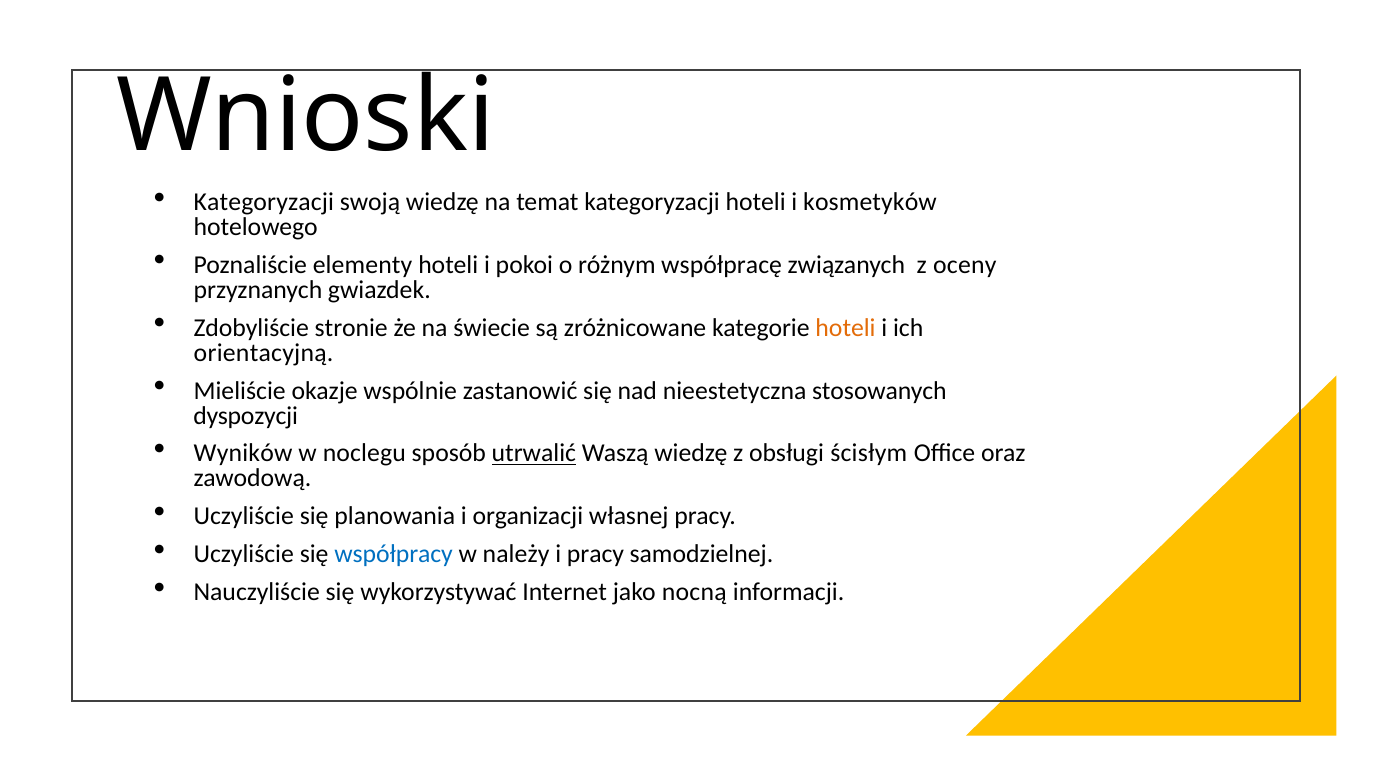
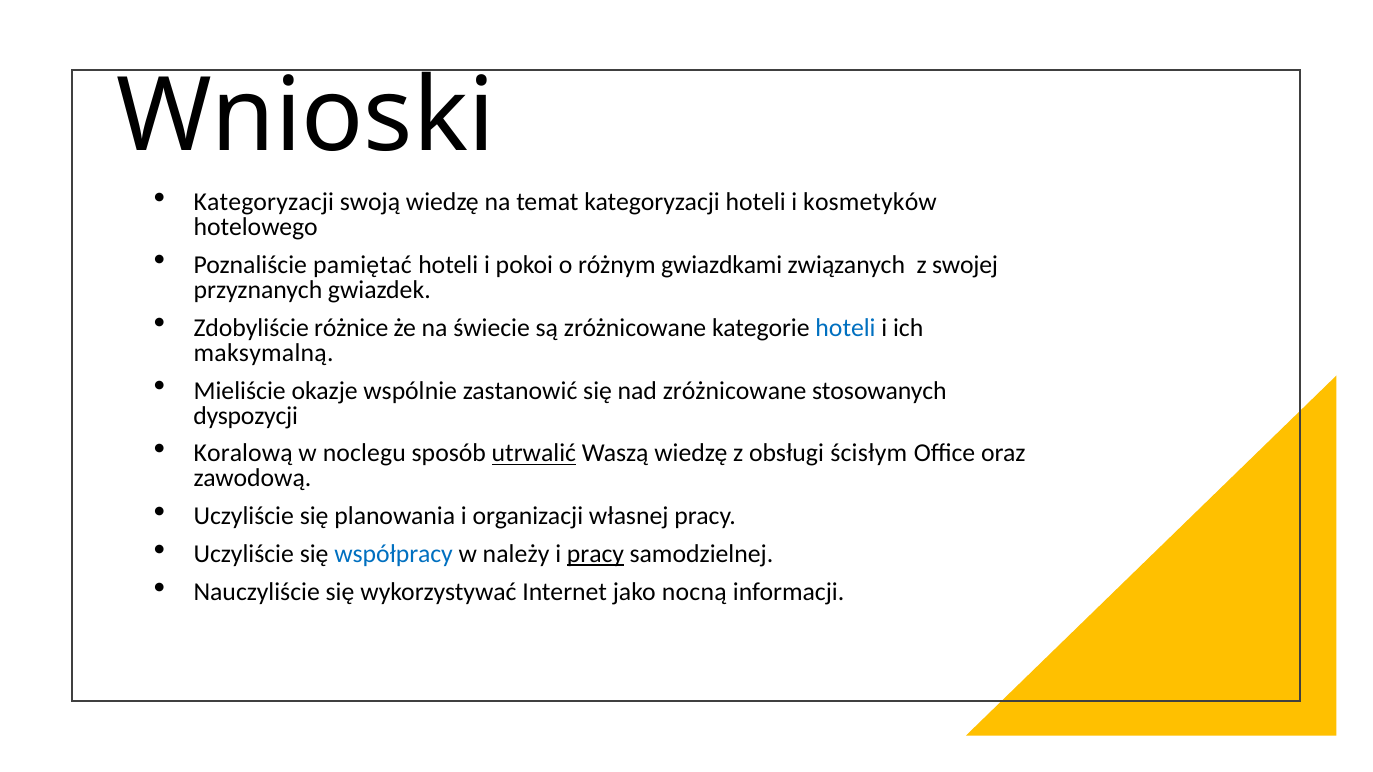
elementy: elementy -> pamiętać (362, 265)
współpracę: współpracę -> gwiazdkami (722, 265)
oceny: oceny -> swojej (965, 265)
stronie: stronie -> różnice (351, 328)
hoteli colour: orange -> blue (846, 328)
orientacyjną: orientacyjną -> maksymalną (264, 353)
nad nieestetyczna: nieestetyczna -> zróżnicowane (735, 391)
Wyników: Wyników -> Koralową (243, 454)
pracy underline: none -> present (595, 554)
